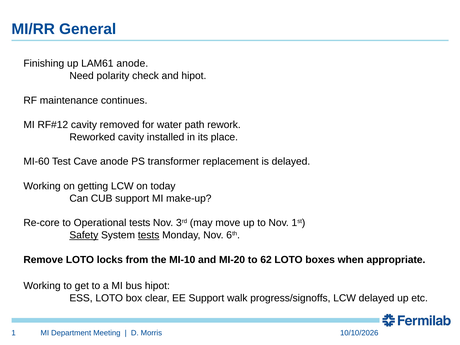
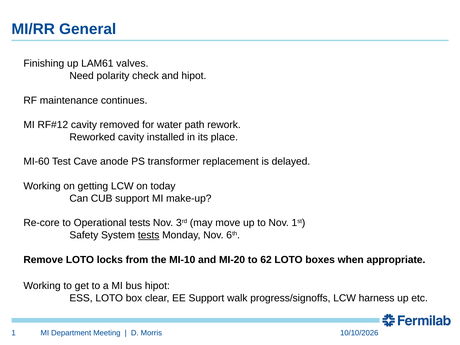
LAM61 anode: anode -> valves (132, 64)
Safety underline: present -> none (84, 235)
LCW delayed: delayed -> harness (377, 298)
